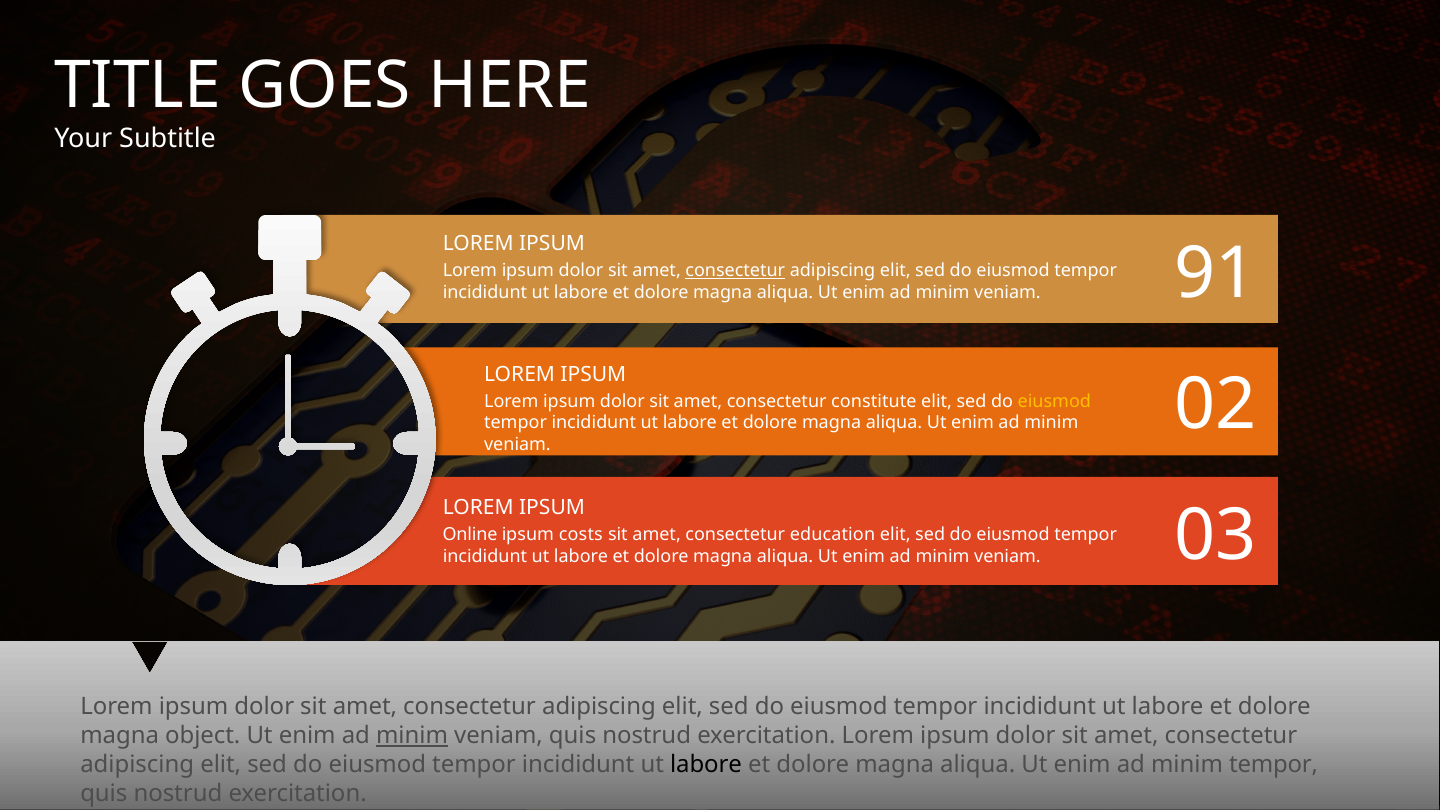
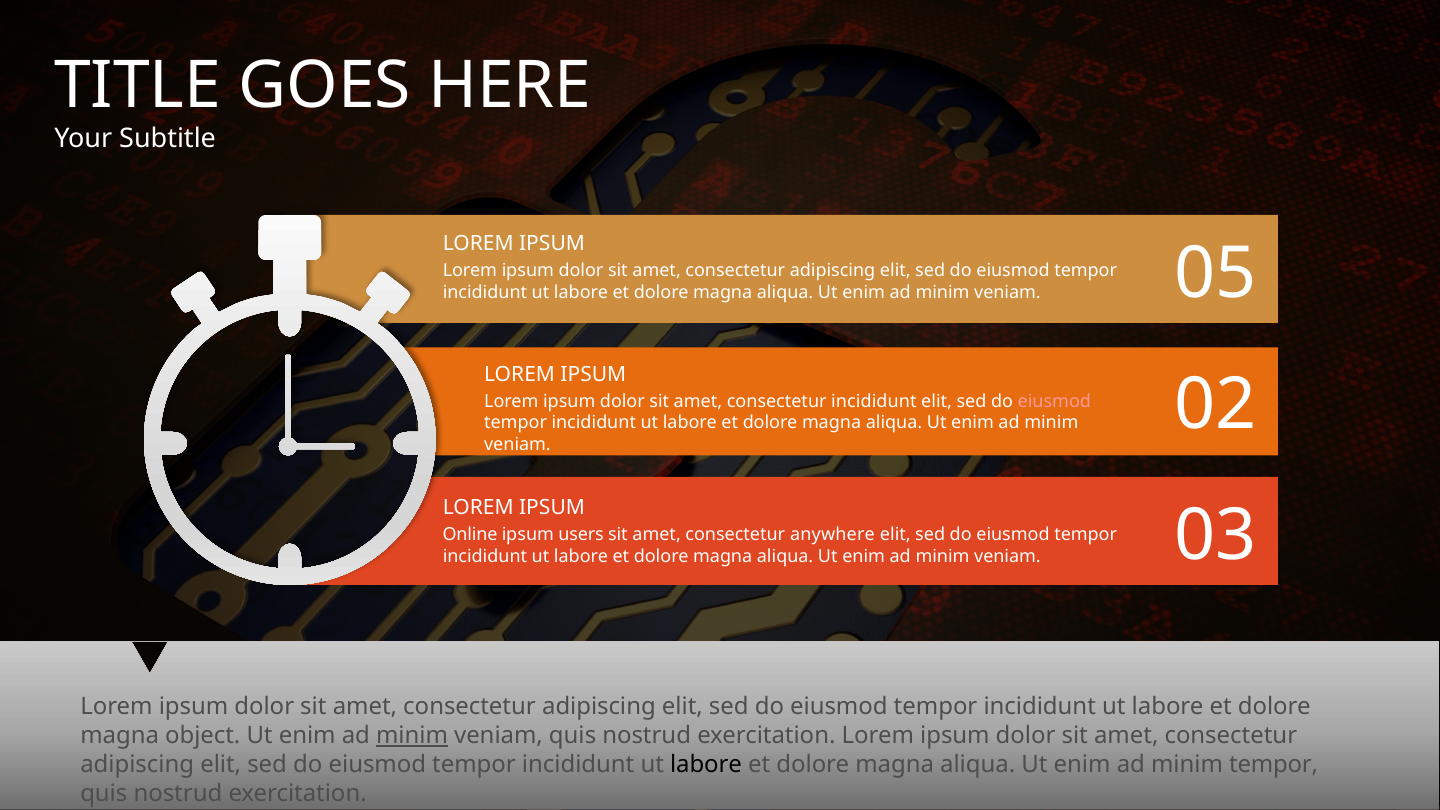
consectetur underline: present -> none (735, 271)
91: 91 -> 05 (1215, 273)
consectetur constitute: constitute -> incididunt (874, 401)
eiusmod colour: yellow -> pink (1054, 401)
costs: costs -> users (581, 535)
education: education -> anywhere (832, 535)
